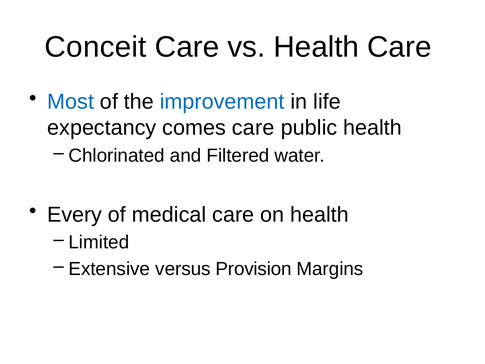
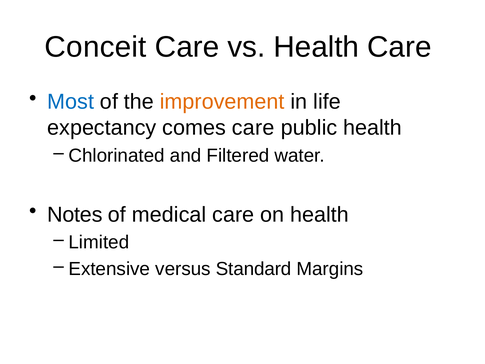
improvement colour: blue -> orange (222, 102)
Every: Every -> Notes (75, 214)
Provision: Provision -> Standard (254, 269)
